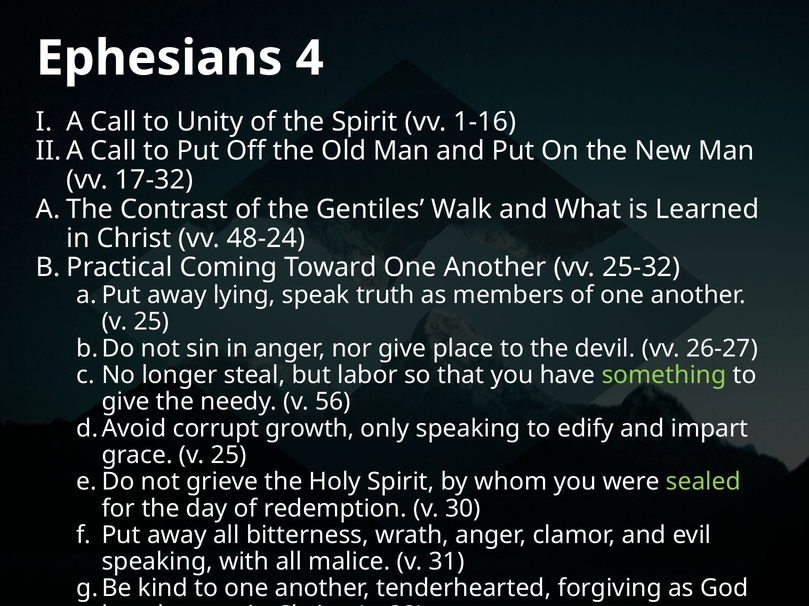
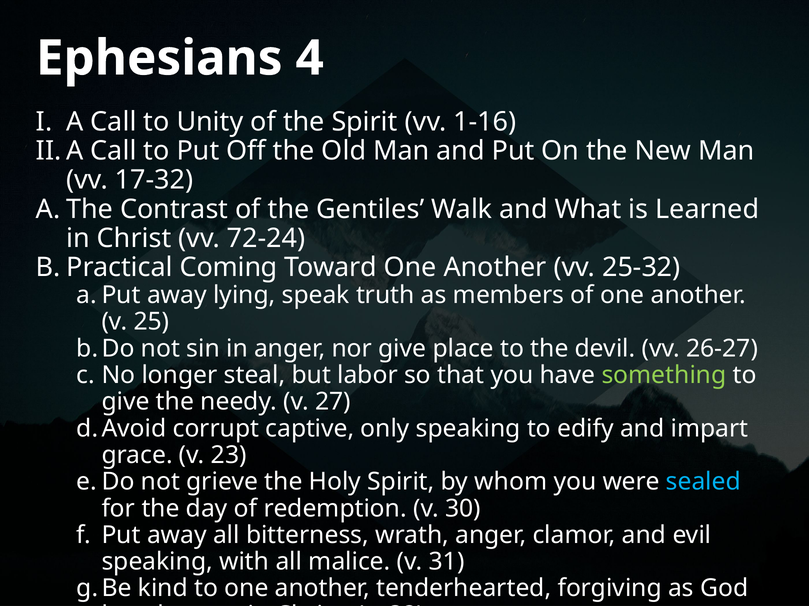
48-24: 48-24 -> 72-24 (266, 238)
56: 56 -> 27 (333, 402)
growth: growth -> captive (310, 429)
grace v 25: 25 -> 23 (229, 456)
sealed colour: light green -> light blue (703, 482)
